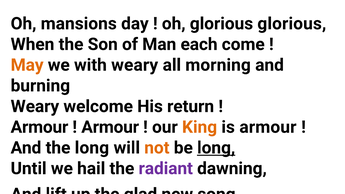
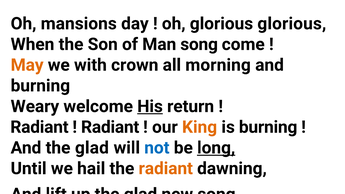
Man each: each -> song (199, 44)
with weary: weary -> crown (135, 65)
His underline: none -> present (150, 106)
Armour: Armour -> Radiant (39, 127)
Armour: Armour -> Radiant (110, 127)
is armour: armour -> burning (268, 127)
And the long: long -> glad (92, 148)
not colour: orange -> blue (157, 148)
radiant colour: purple -> orange (166, 169)
